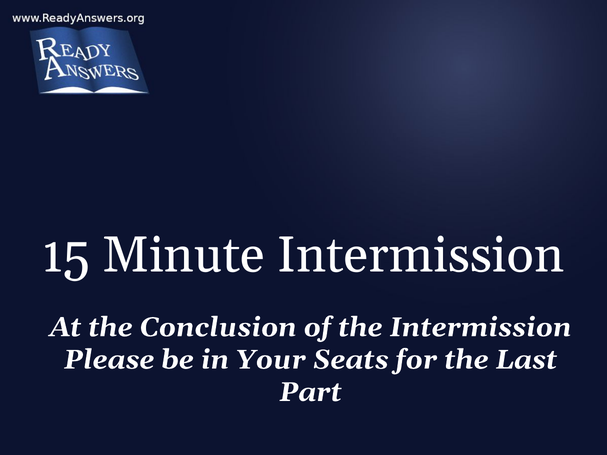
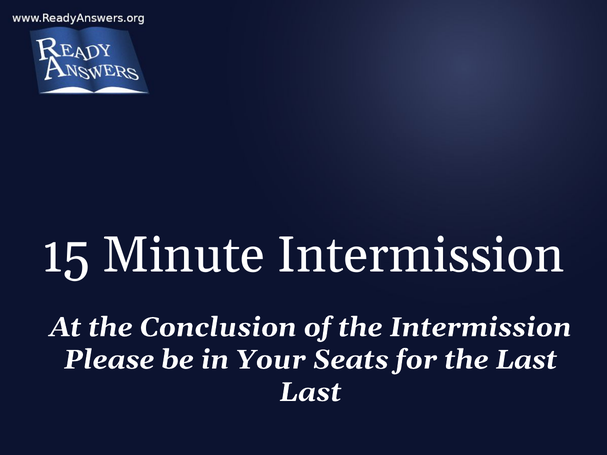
Part: Part -> Last (310, 392)
